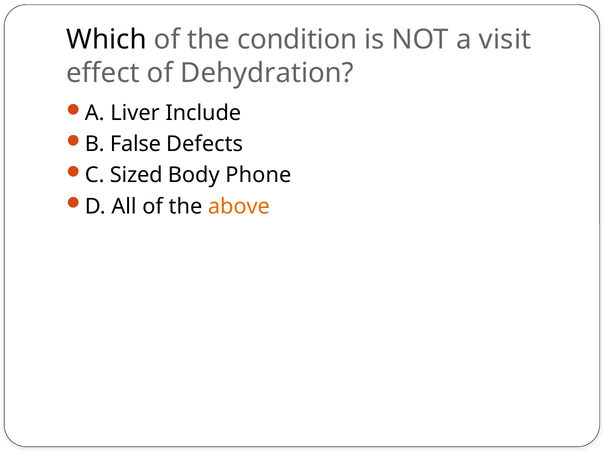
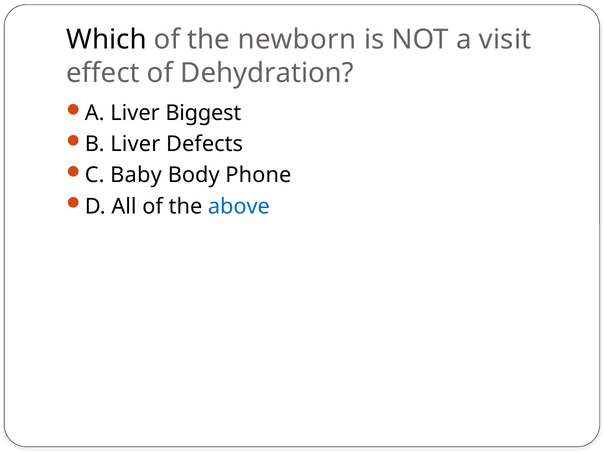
condition: condition -> newborn (297, 40)
Include: Include -> Biggest (203, 113)
B False: False -> Liver (135, 144)
Sized: Sized -> Baby (136, 175)
above colour: orange -> blue (239, 206)
